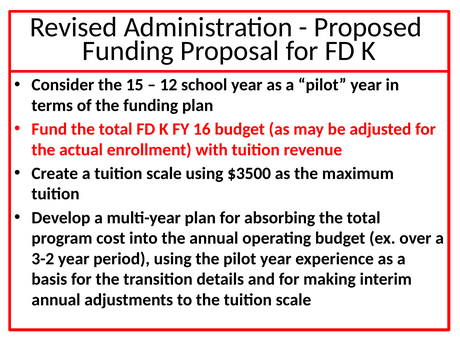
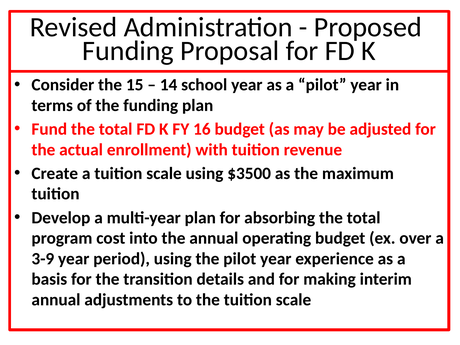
12: 12 -> 14 (169, 85)
3-2: 3-2 -> 3-9 (43, 259)
